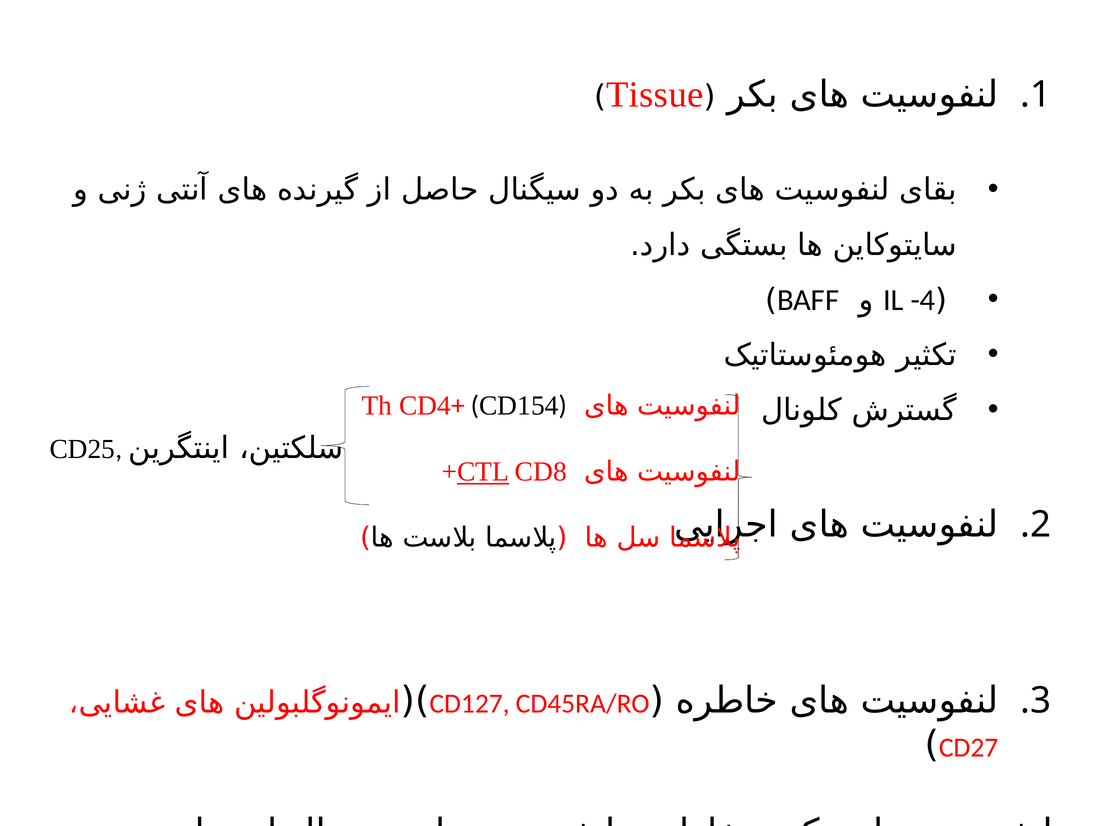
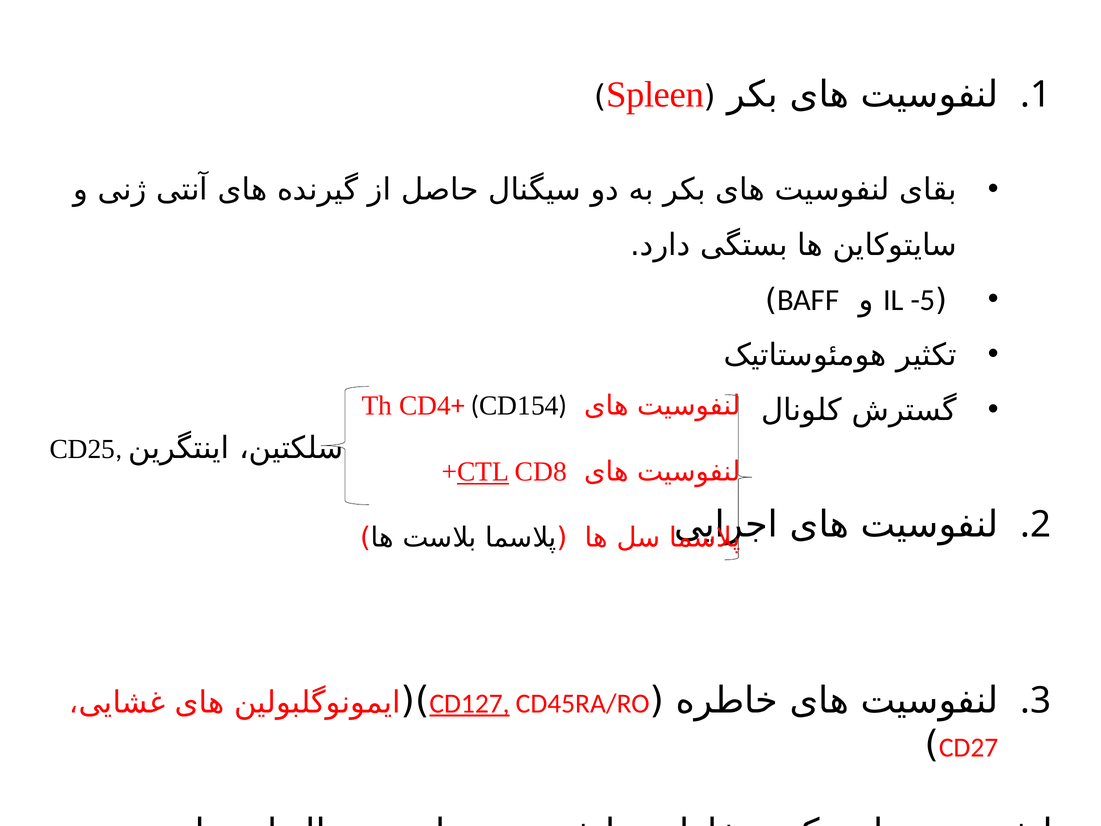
Tissue: Tissue -> Spleen (655, 95)
-4: -4 -> -5 (923, 300)
CD127 underline: none -> present (469, 703)
